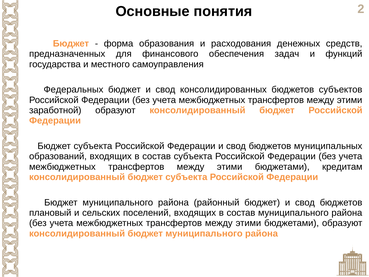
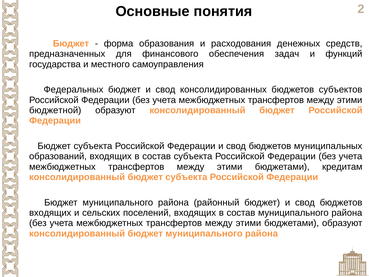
заработной: заработной -> бюджетной (55, 110)
плановый: плановый -> входящих (50, 213)
